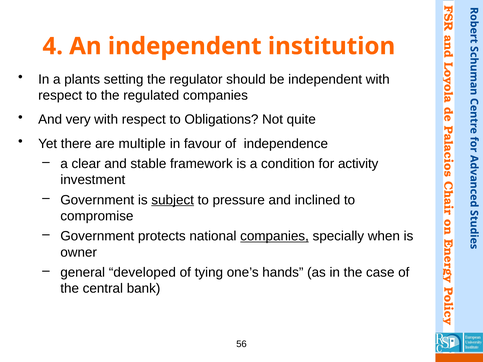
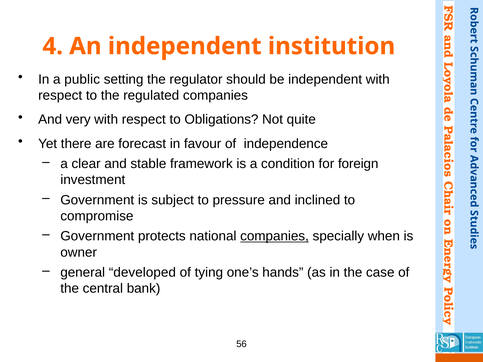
plants: plants -> public (82, 79)
multiple: multiple -> forecast (142, 144)
activity: activity -> foreign (358, 164)
subject underline: present -> none (173, 200)
